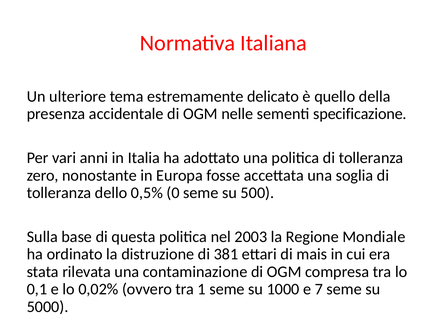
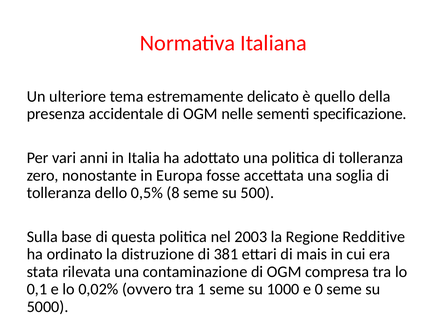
0: 0 -> 8 (173, 192)
Mondiale: Mondiale -> Redditive (374, 236)
7: 7 -> 0 (319, 289)
